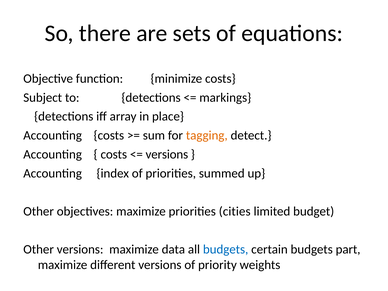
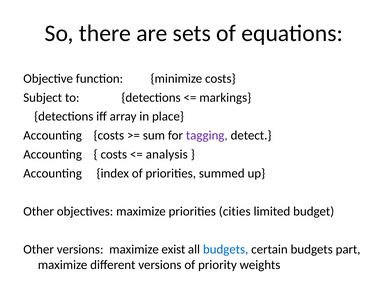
tagging colour: orange -> purple (207, 135)
versions: versions -> analysis (167, 154)
data: data -> exist (173, 249)
